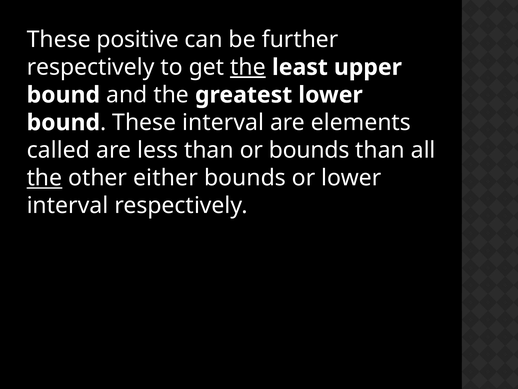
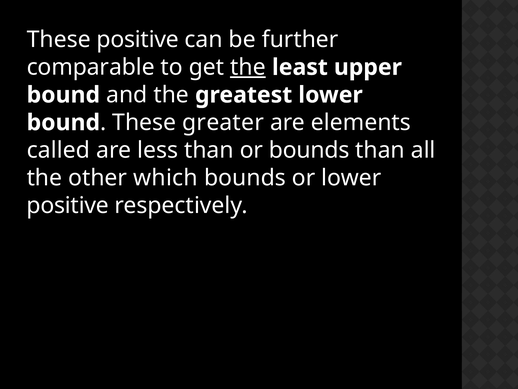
respectively: respectively -> comparable (91, 67)
These interval: interval -> greater (223, 122)
the underline: present -> none (44, 178)
either: either -> which (165, 178)
interval: interval -> positive (68, 205)
